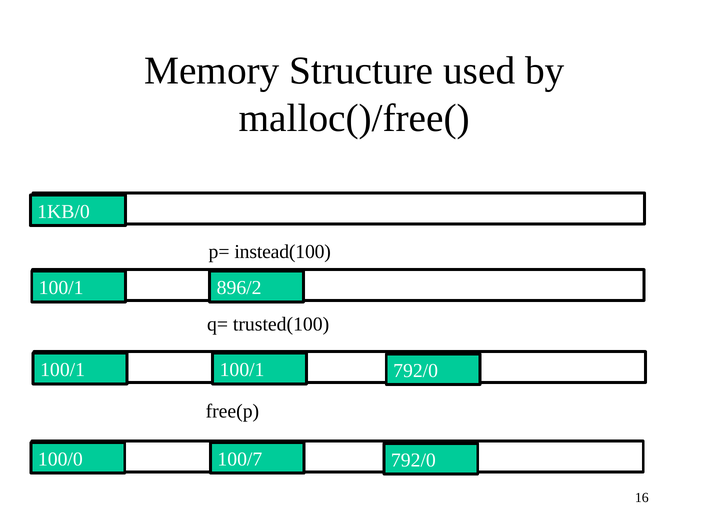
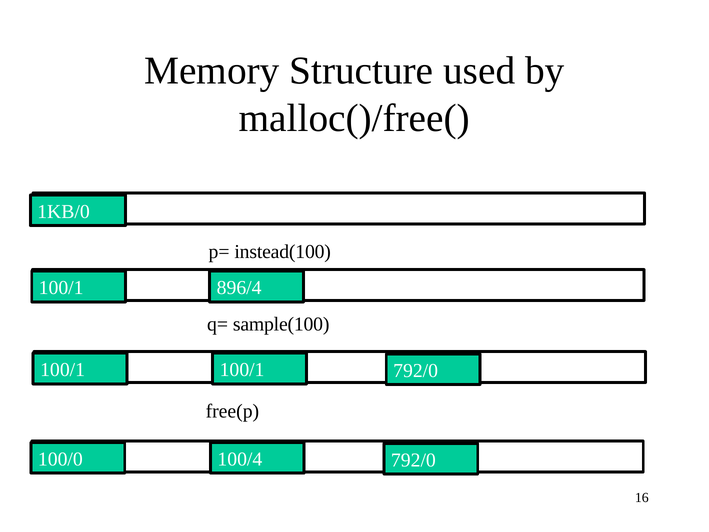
896/2: 896/2 -> 896/4 (239, 288)
trusted(100: trusted(100 -> sample(100 (281, 324)
100/7: 100/7 -> 100/4 (240, 459)
